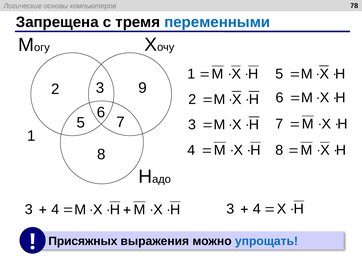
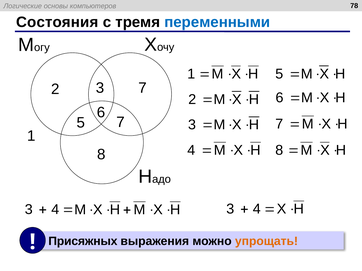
Запрещена: Запрещена -> Состояния (57, 22)
3 9: 9 -> 7 (143, 88)
упрощать colour: blue -> orange (267, 242)
